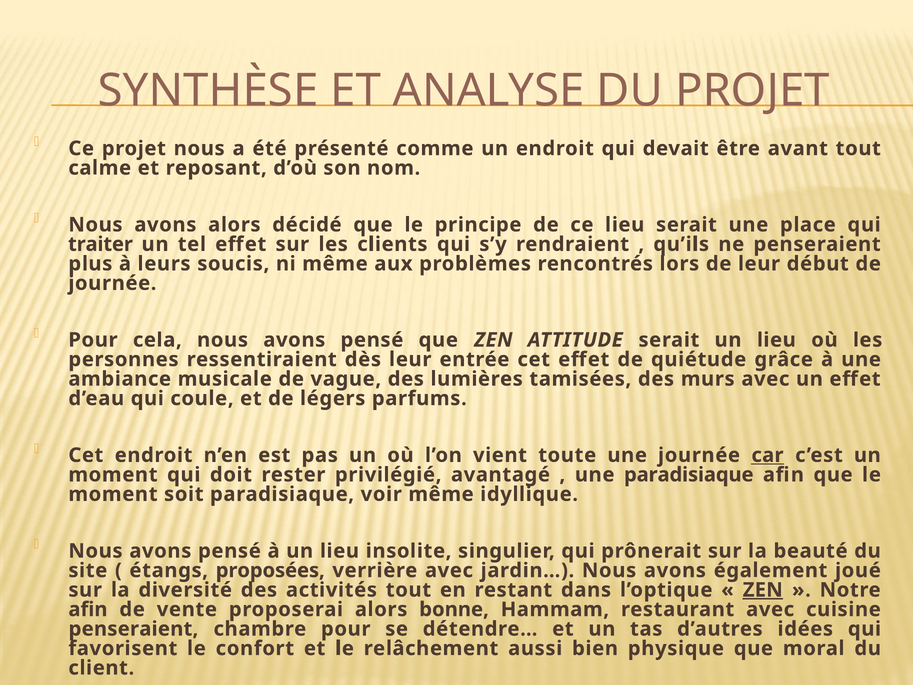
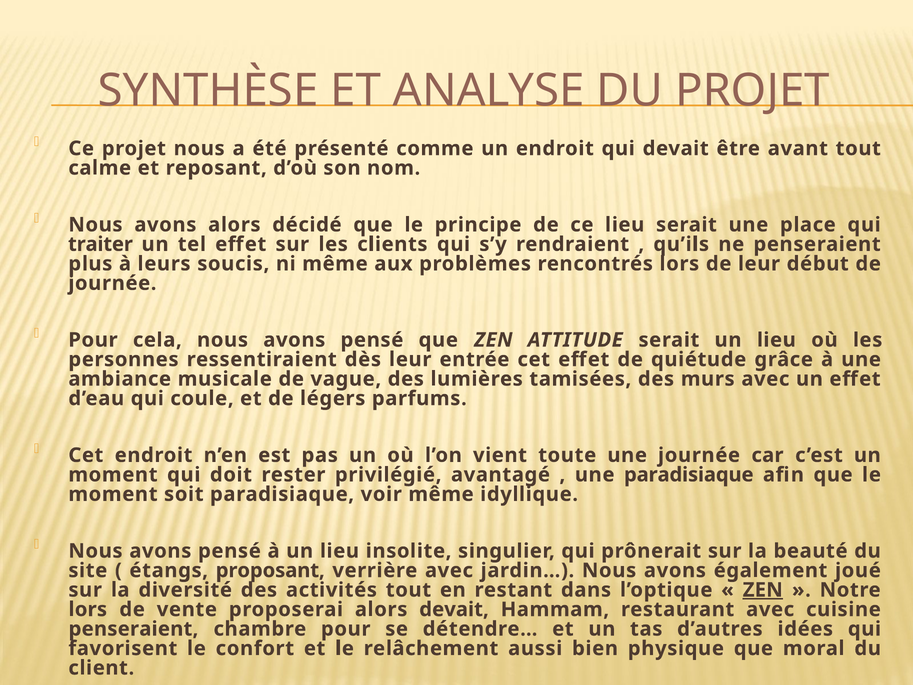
car underline: present -> none (767, 455)
proposées: proposées -> proposant (270, 570)
afin: afin -> lors (88, 609)
alors bonne: bonne -> devait (454, 609)
